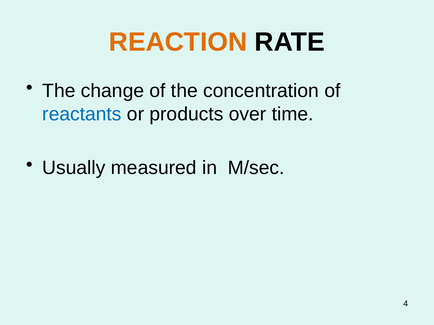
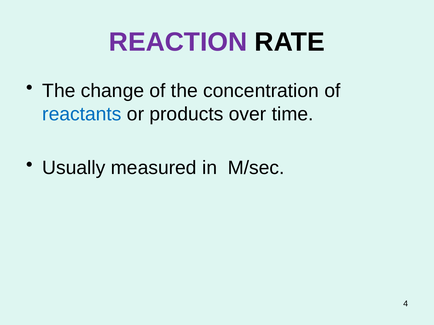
REACTION colour: orange -> purple (178, 42)
